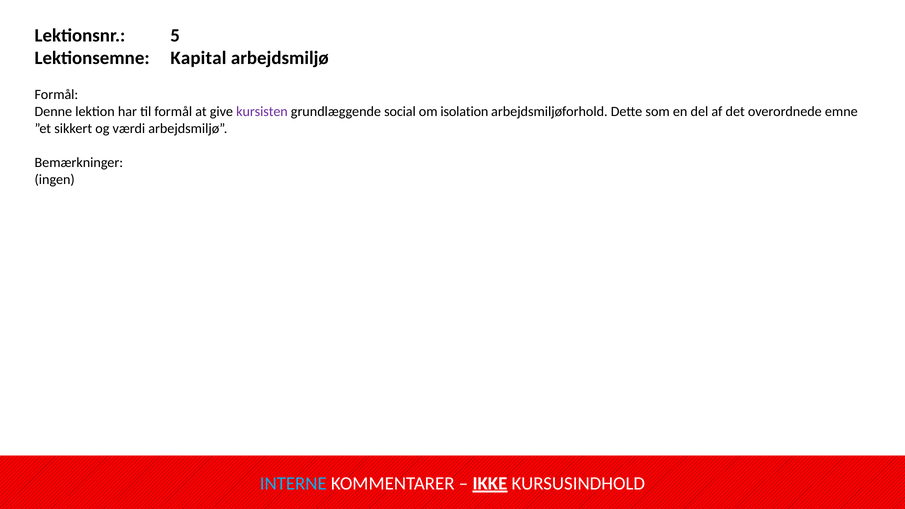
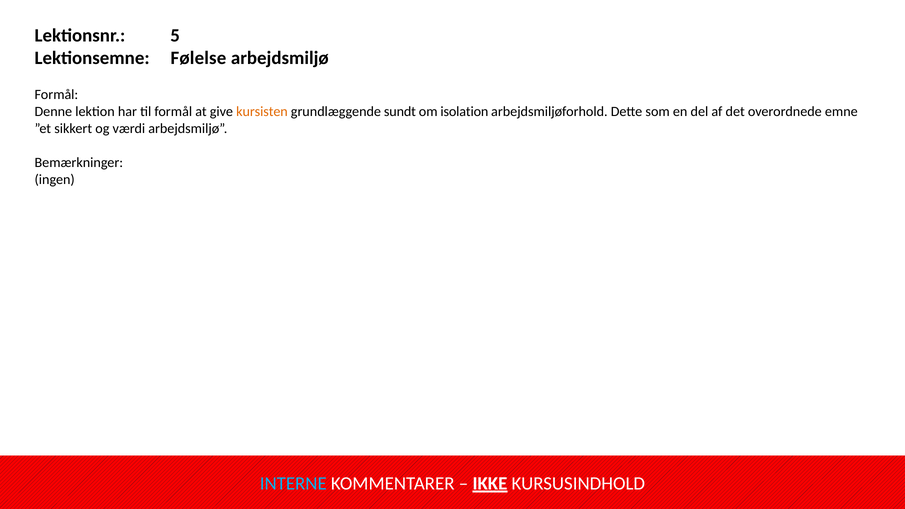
Kapital: Kapital -> Følelse (198, 58)
kursisten colour: purple -> orange (262, 112)
social: social -> sundt (400, 112)
